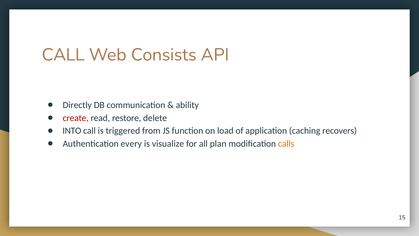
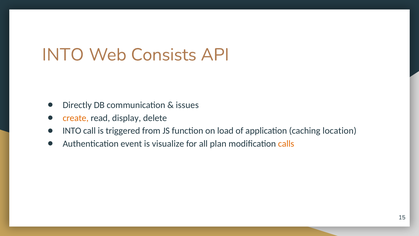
CALL: CALL -> INTO (63, 55)
ability: ability -> issues (187, 105)
create colour: red -> orange (76, 118)
restore: restore -> display (127, 118)
recovers: recovers -> location (340, 131)
every: every -> event (131, 143)
